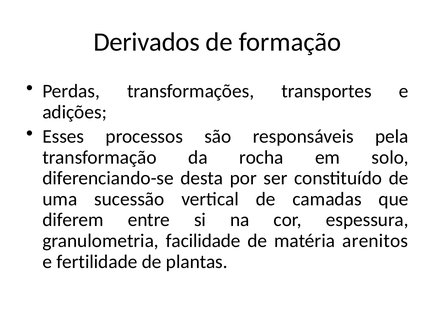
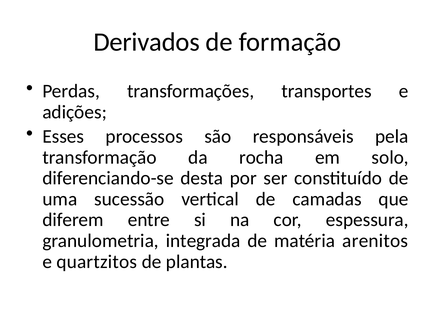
facilidade: facilidade -> integrada (203, 241)
fertilidade: fertilidade -> quartzitos (97, 262)
